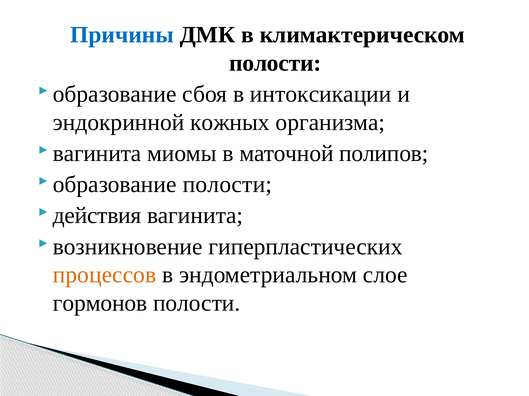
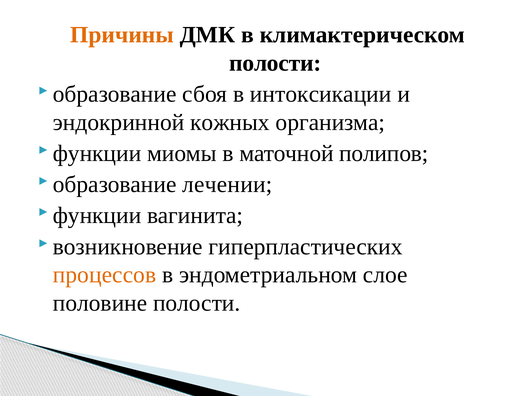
Причины colour: blue -> orange (122, 35)
вагинита: вагинита -> функции (97, 154)
образование полости: полости -> лечении (227, 185)
действия: действия -> функции (97, 216)
гормонов: гормонов -> половине (100, 304)
